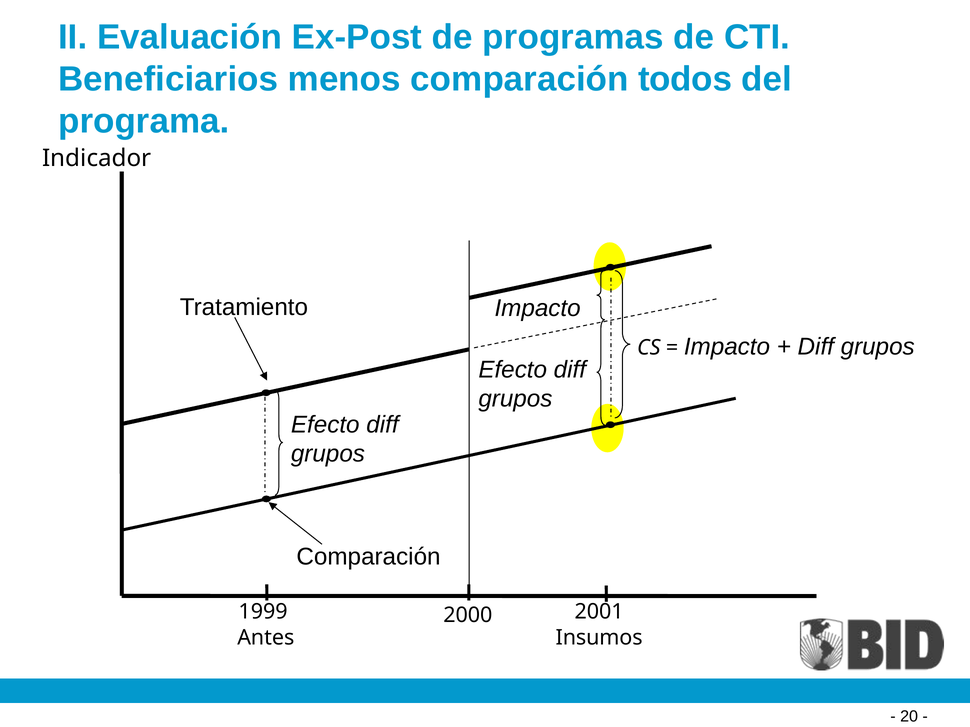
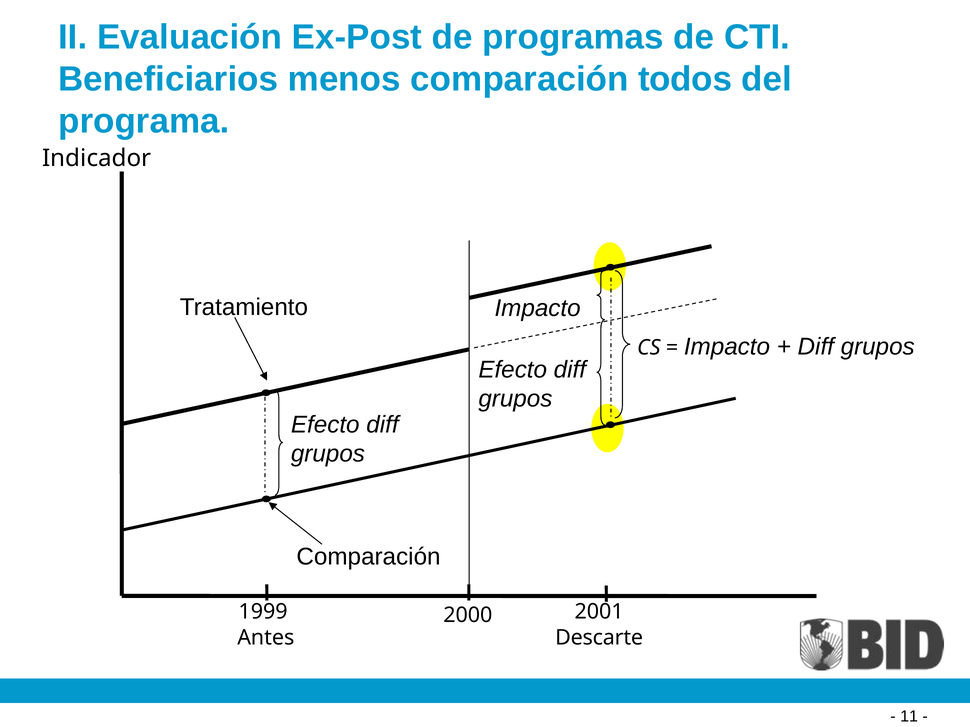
Insumos: Insumos -> Descarte (599, 638)
20: 20 -> 11 (909, 717)
